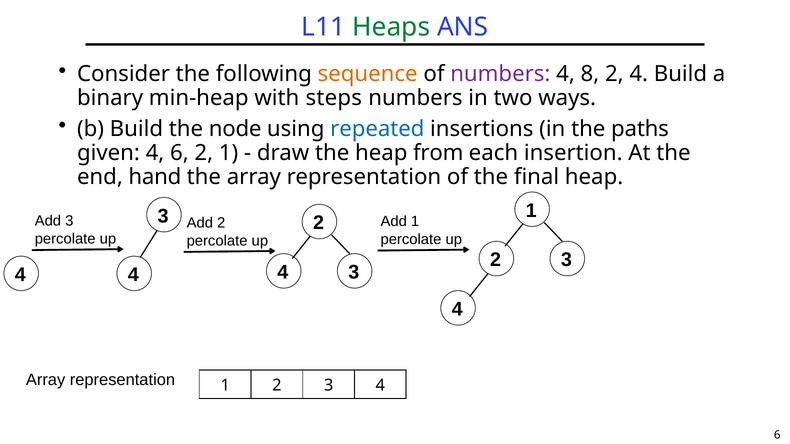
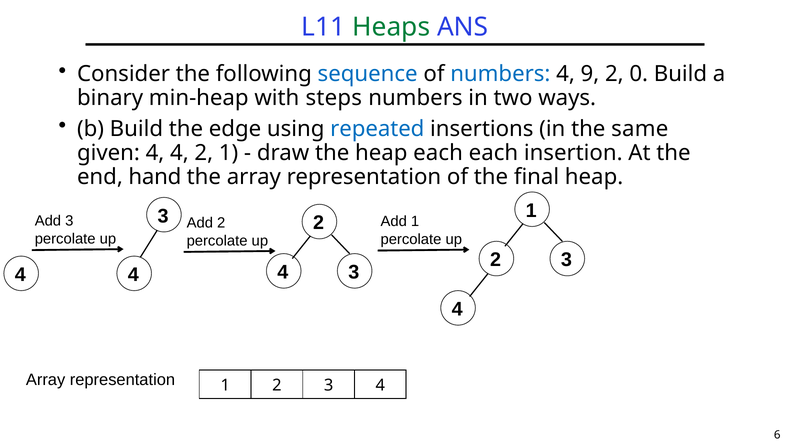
sequence colour: orange -> blue (368, 74)
numbers colour: purple -> blue (500, 74)
8: 8 -> 9 (590, 74)
4: 4 -> 0 (639, 74)
node: node -> edge (235, 129)
paths: paths -> same (640, 129)
4 6: 6 -> 4 (179, 153)
heap from: from -> each (438, 153)
